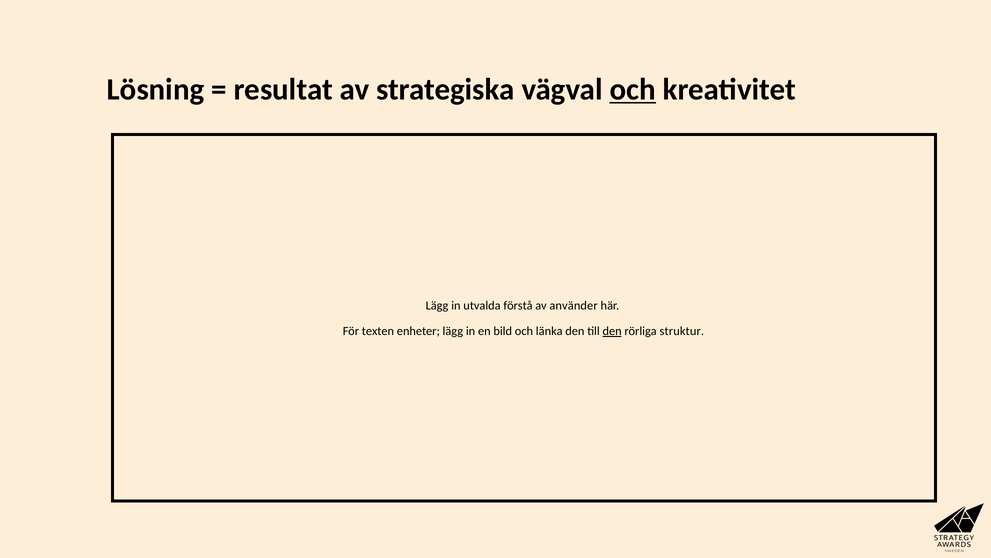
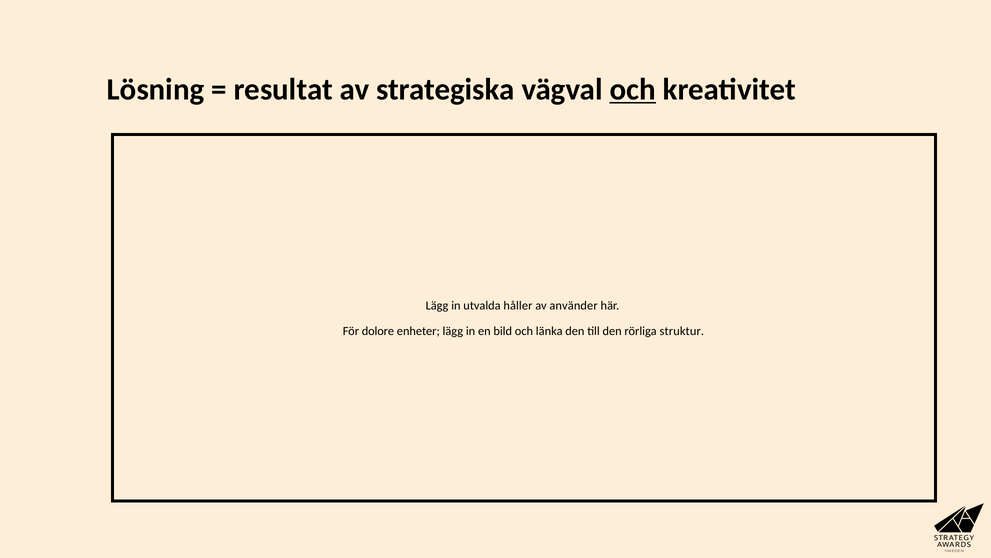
förstå: förstå -> håller (518, 306)
texten: texten -> dolore (378, 331)
den underline: present -> none (612, 331)
